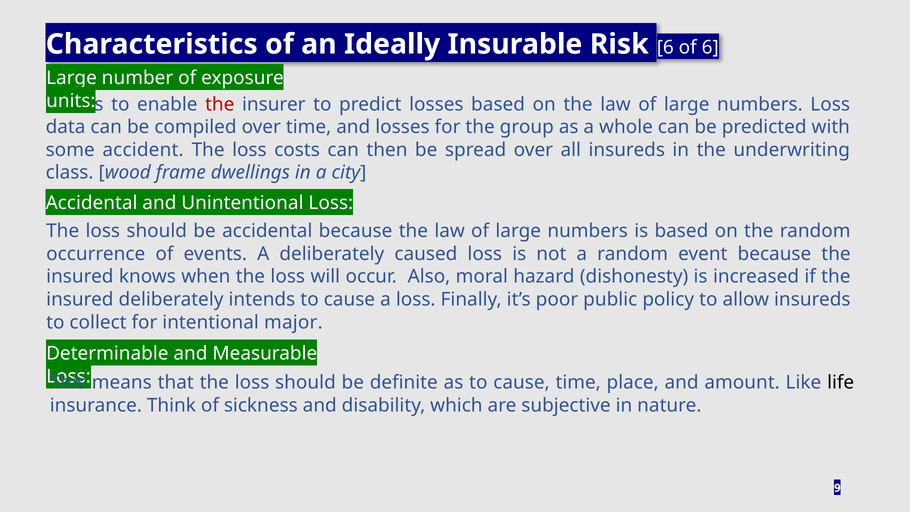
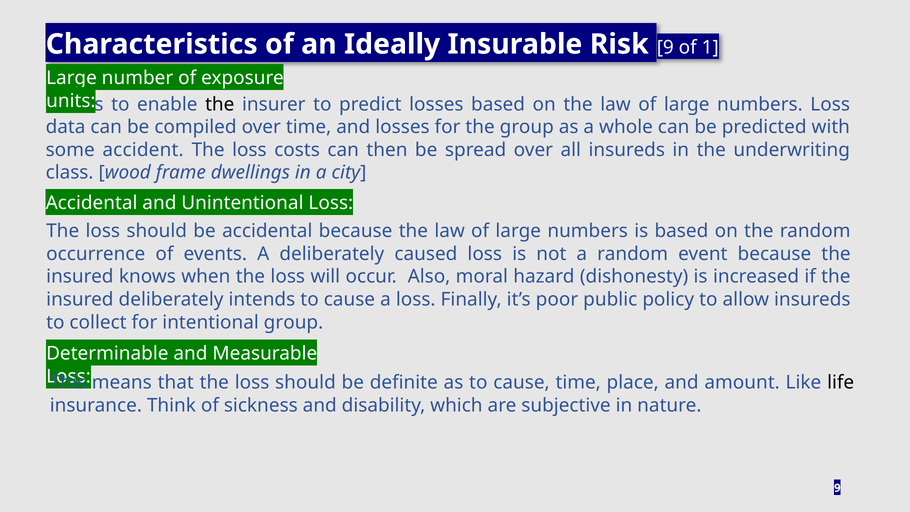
Risk 6: 6 -> 9 (665, 47)
of 6: 6 -> 1 (710, 47)
the colour: red -> black (220, 104)
intentional major: major -> group (293, 322)
